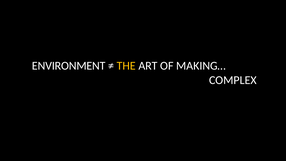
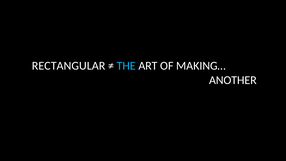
ENVIRONMENT: ENVIRONMENT -> RECTANGULAR (69, 66)
THE colour: yellow -> light blue (126, 66)
COMPLEX: COMPLEX -> ANOTHER (233, 80)
